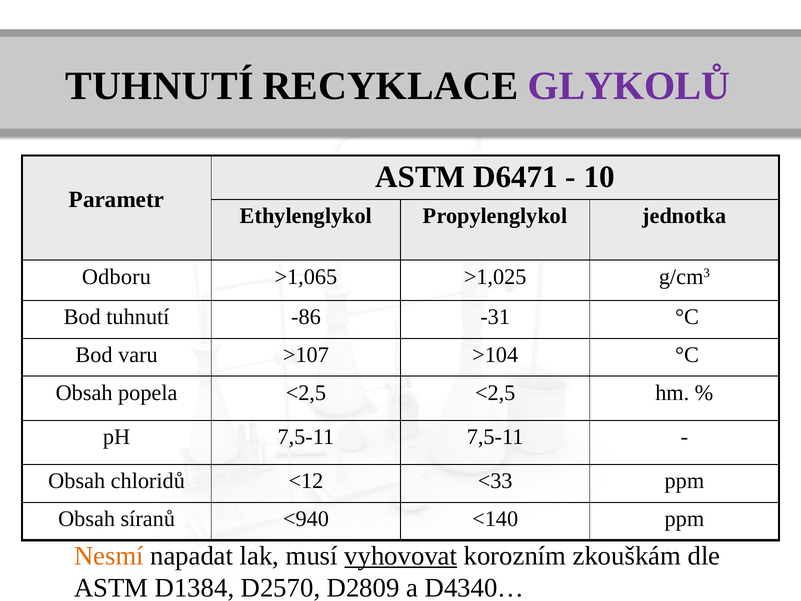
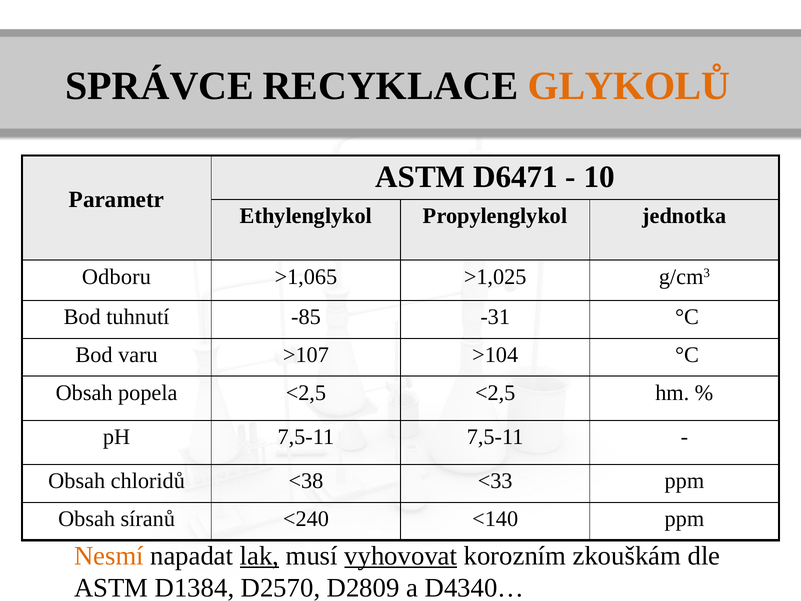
TUHNUTÍ: TUHNUTÍ -> SPRÁVCE (160, 86)
GLYKOLŮ colour: purple -> orange (629, 86)
-86: -86 -> -85 (306, 317)
<12: <12 -> <38 (306, 481)
<940: <940 -> <240 (306, 519)
lak underline: none -> present (260, 556)
